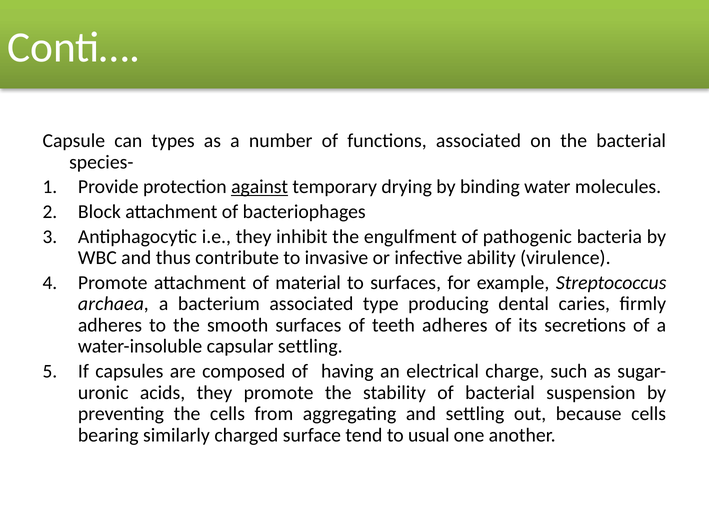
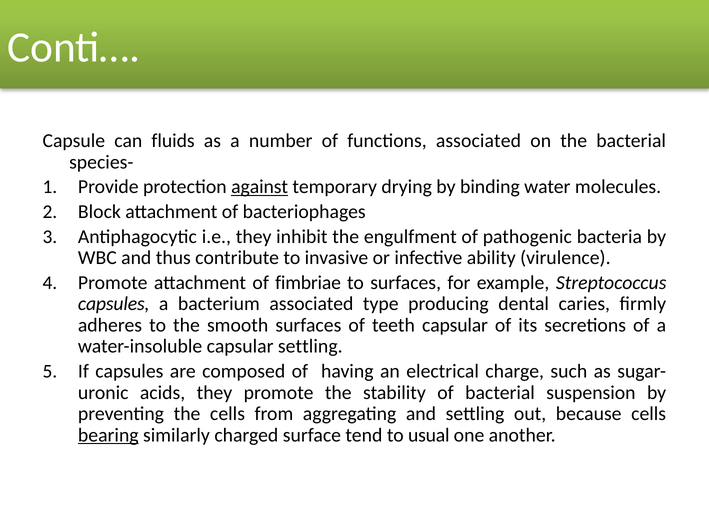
types: types -> fluids (173, 141)
material: material -> fimbriae (308, 283)
archaea: archaea -> capsules (114, 304)
teeth adheres: adheres -> capsular (455, 325)
bearing underline: none -> present (108, 435)
